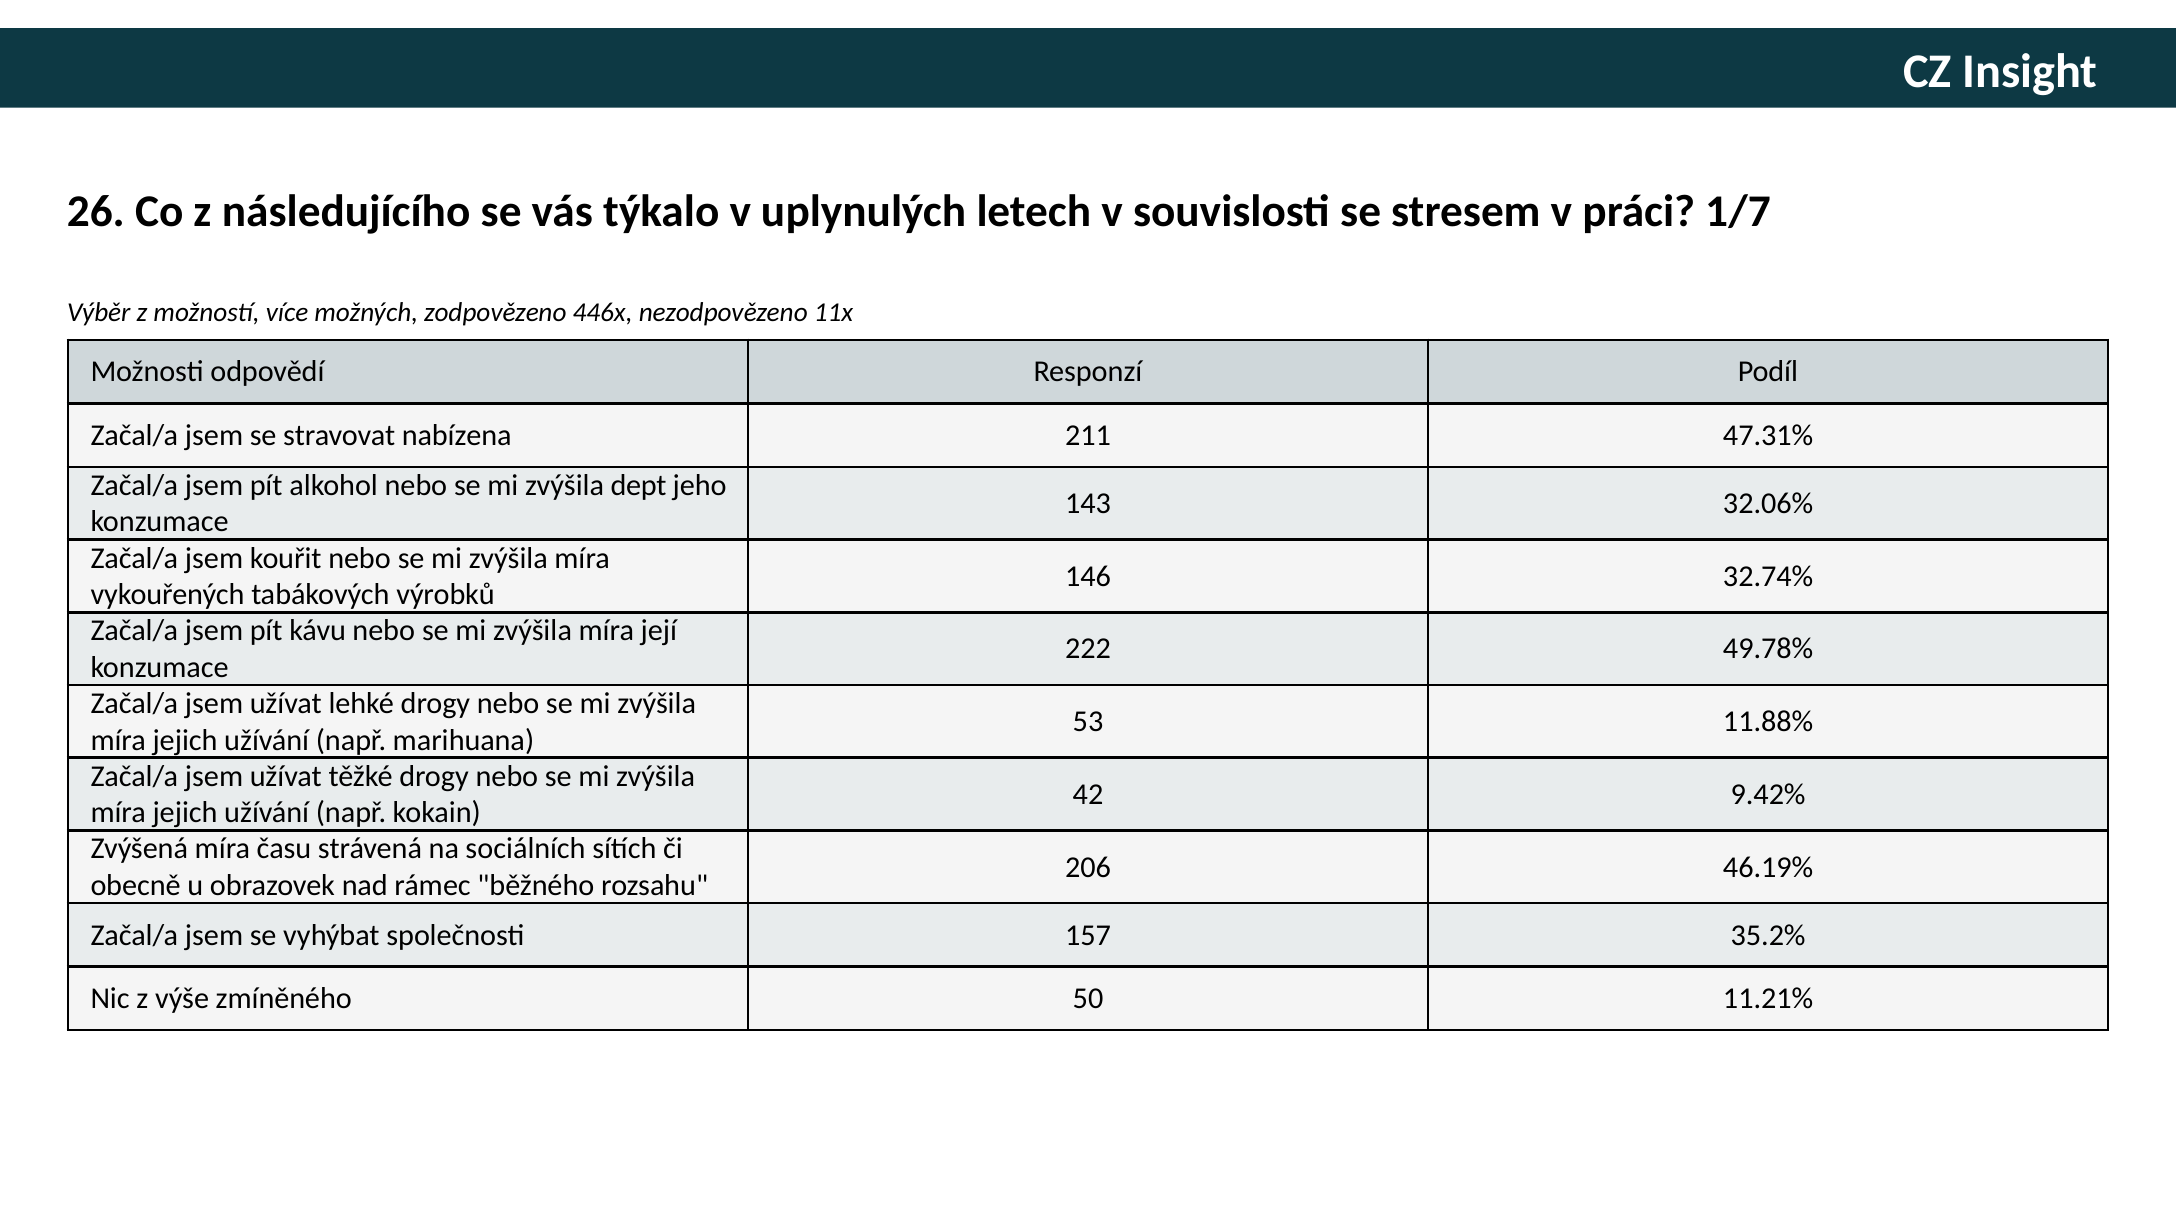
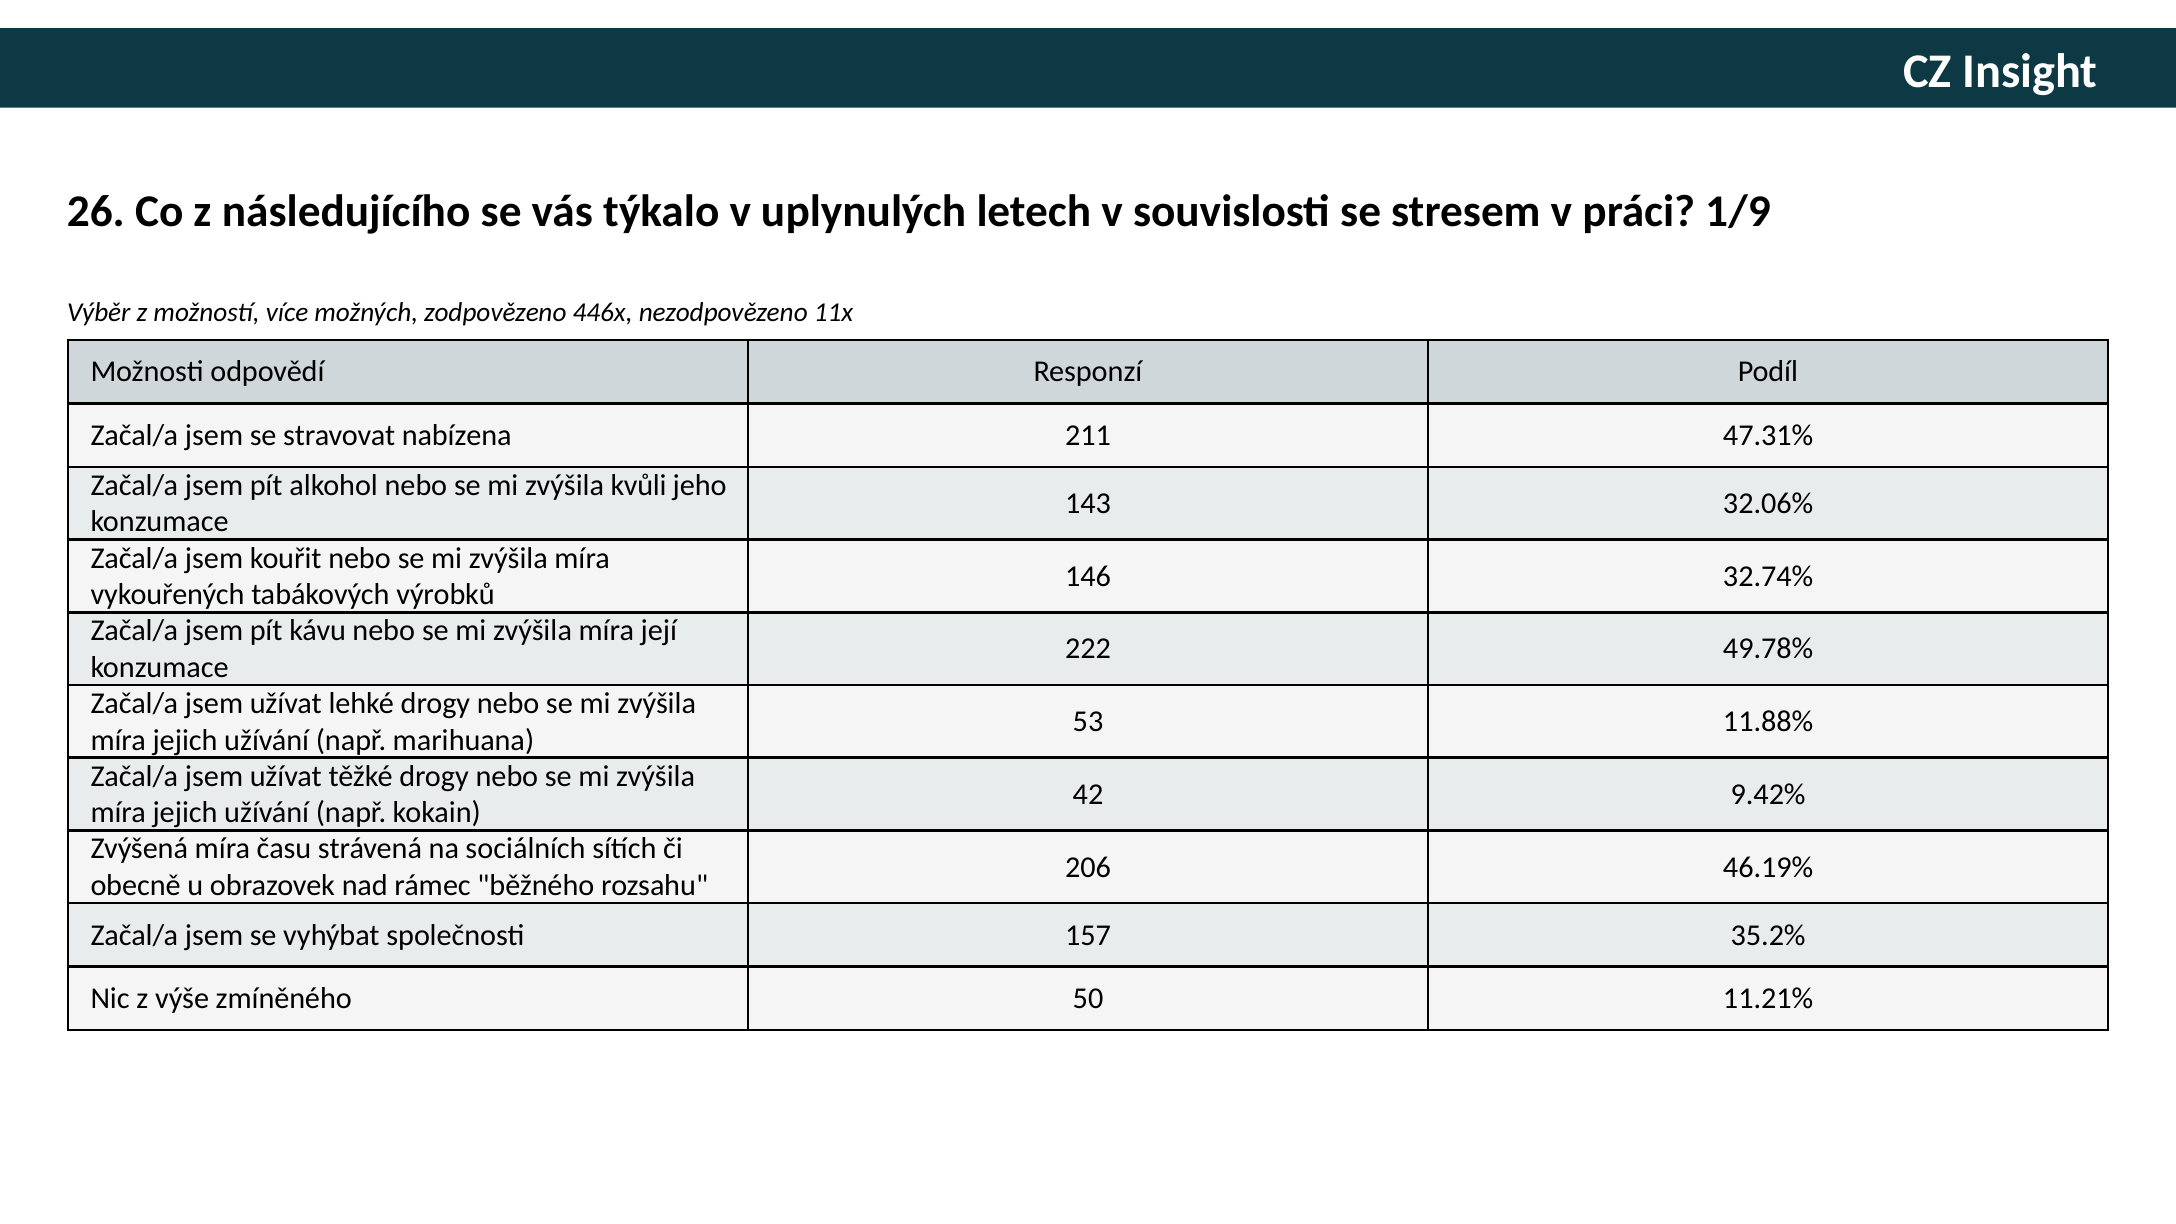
1/7: 1/7 -> 1/9 (1738, 211)
dept: dept -> kvůli (639, 485)
